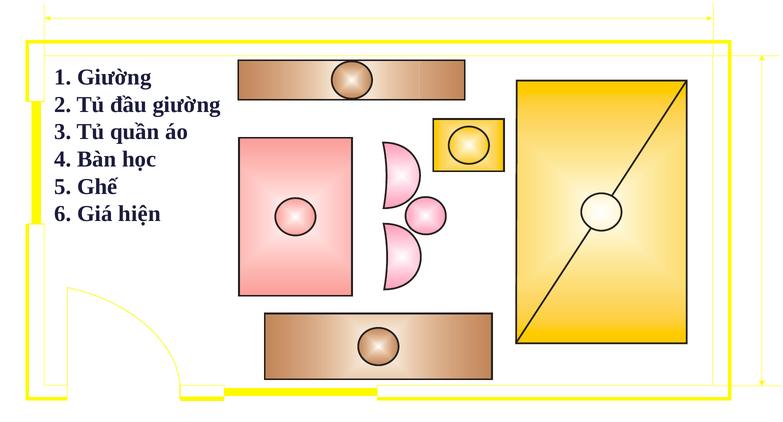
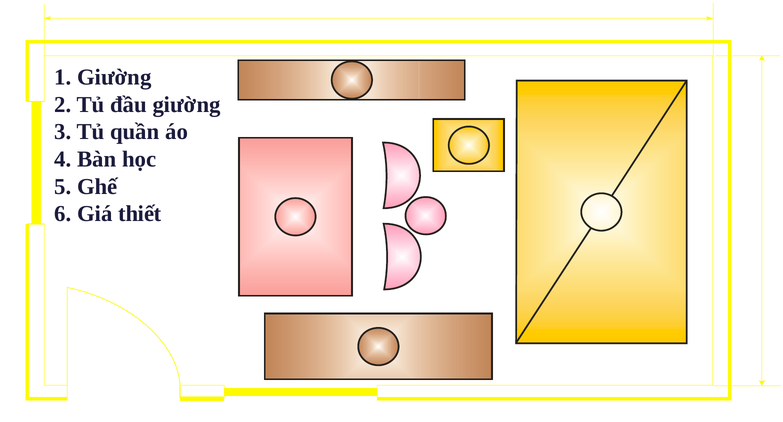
hiện: hiện -> thiết (140, 214)
